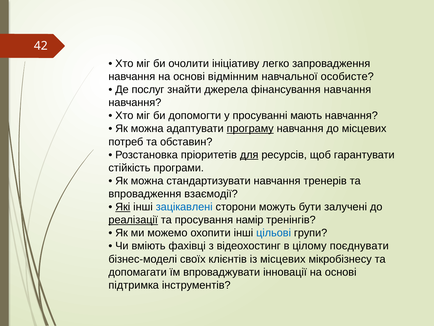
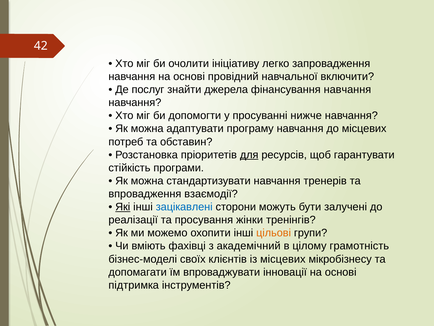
відмінним: відмінним -> провідний (233, 76)
особисте: особисте -> включити (347, 76)
мають: мають -> нижче (306, 115)
програму underline: present -> none (250, 129)
реалізації underline: present -> none (133, 220)
намір: намір -> жінки (250, 220)
цільові colour: blue -> orange (274, 233)
відеохостинг: відеохостинг -> академічний (249, 246)
поєднувати: поєднувати -> грамотність (359, 246)
